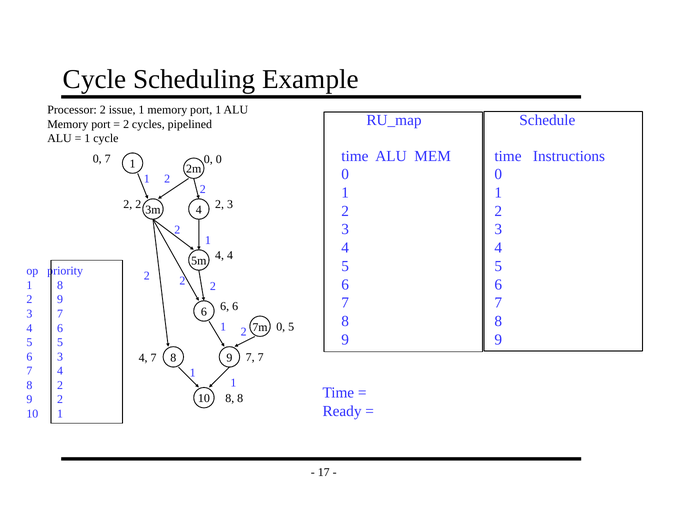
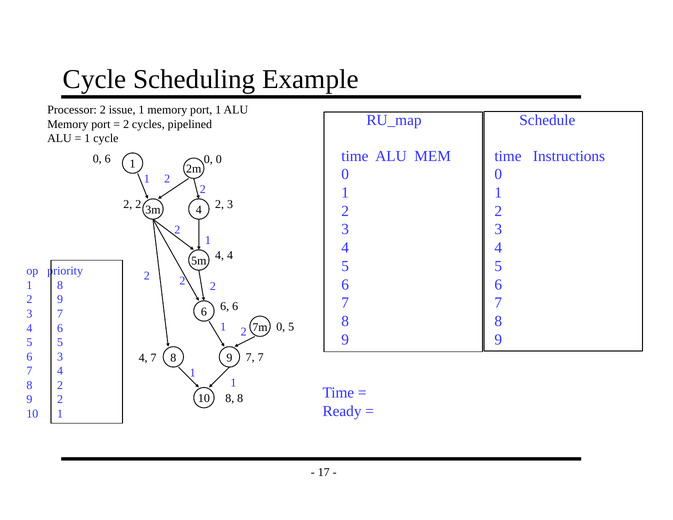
0 7: 7 -> 6 (108, 159)
